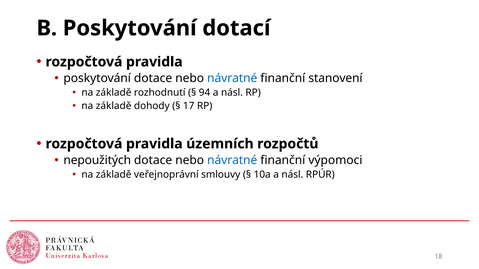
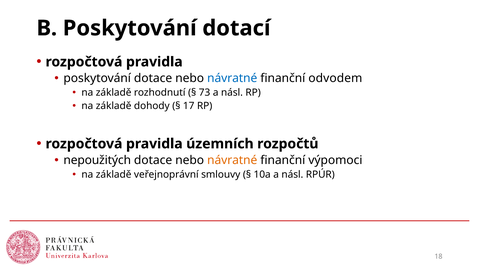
stanovení: stanovení -> odvodem (335, 78)
94: 94 -> 73 (205, 93)
návratné colour: blue -> orange (232, 161)
